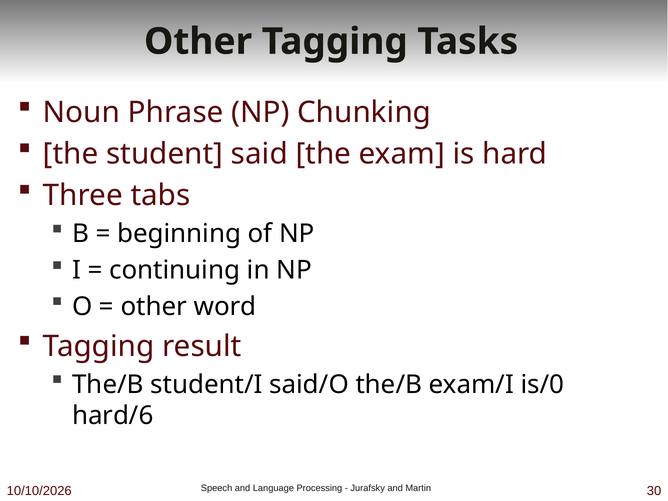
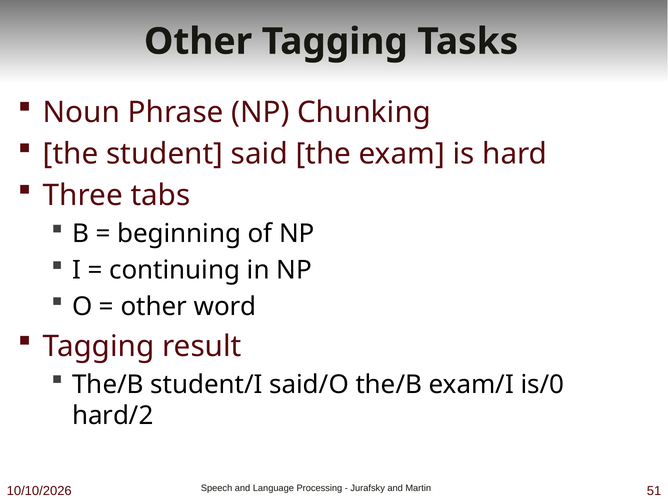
hard/6: hard/6 -> hard/2 (113, 416)
30: 30 -> 51 (654, 491)
